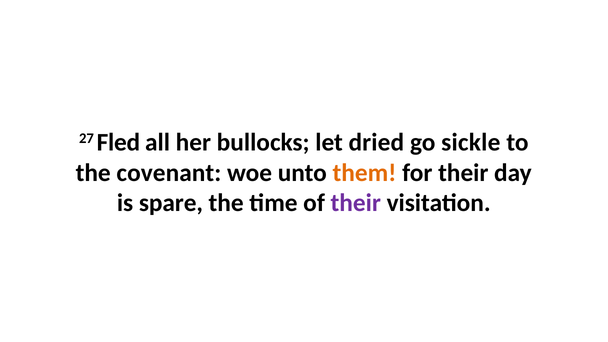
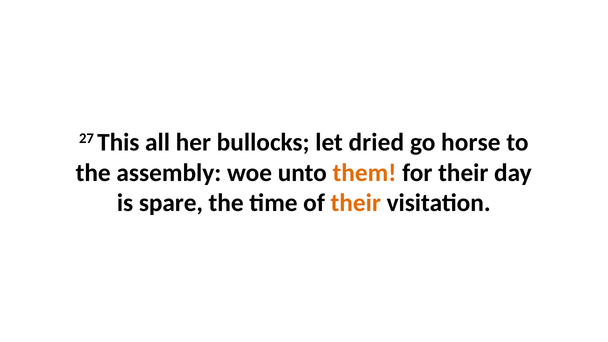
Fled: Fled -> This (118, 142)
sickle: sickle -> horse (471, 142)
covenant: covenant -> assembly (169, 173)
their colour: purple -> orange (356, 203)
